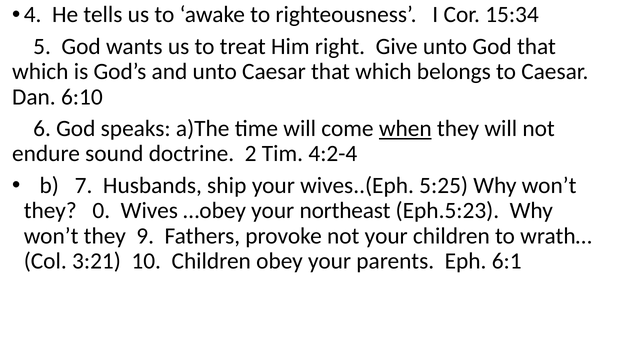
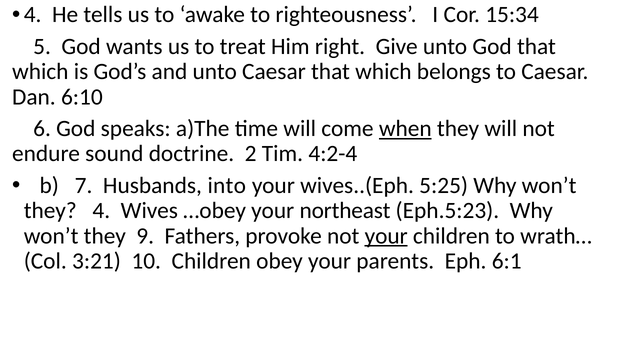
ship: ship -> into (227, 186)
they 0: 0 -> 4 (101, 211)
your underline: none -> present (386, 236)
